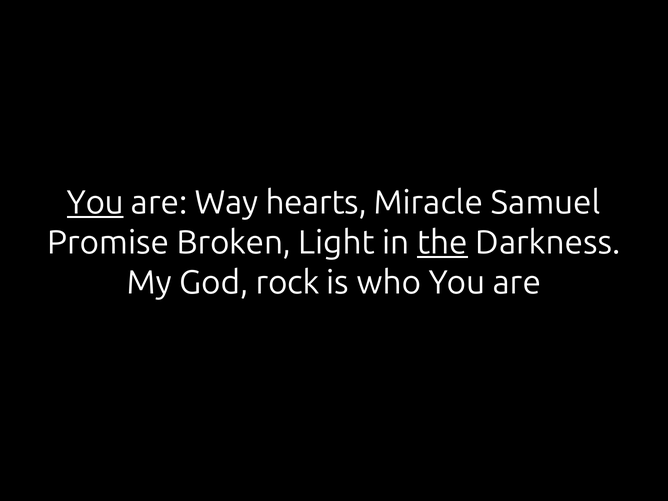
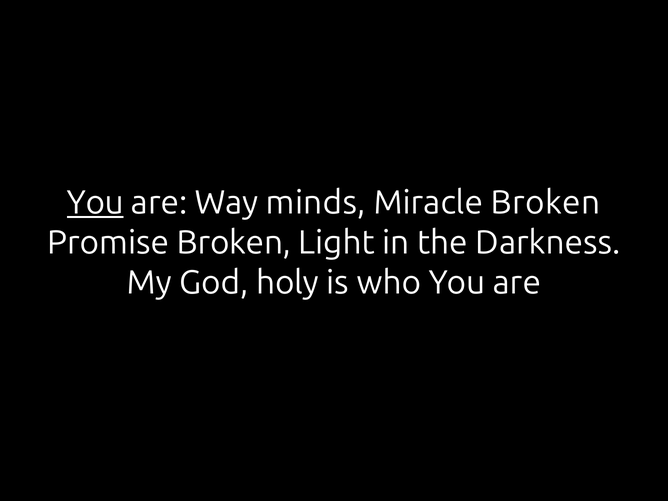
hearts: hearts -> minds (316, 203)
Miracle Samuel: Samuel -> Broken (546, 203)
the underline: present -> none (443, 243)
rock: rock -> holy (288, 283)
